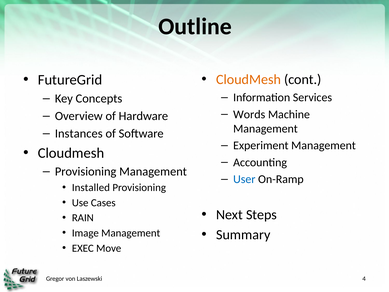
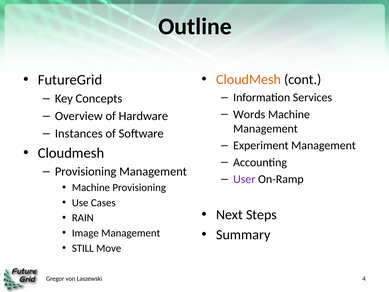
User colour: blue -> purple (244, 179)
Installed: Installed -> Machine (91, 187)
EXEC: EXEC -> STILL (83, 248)
